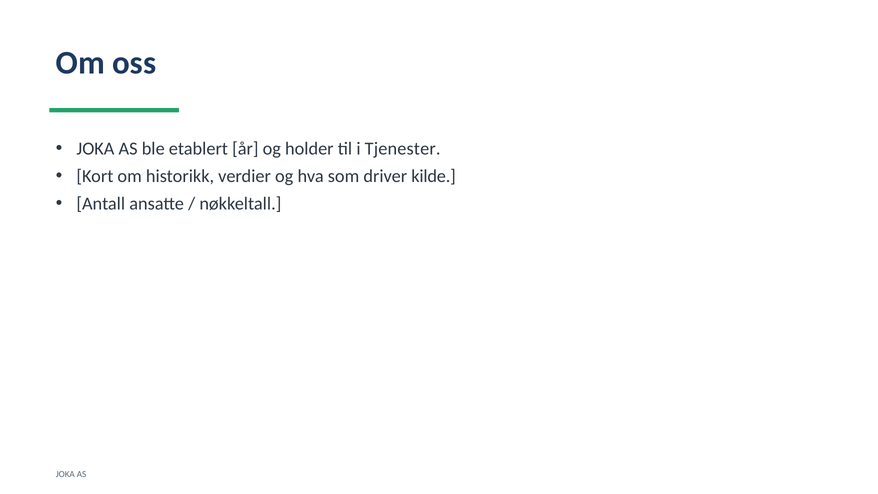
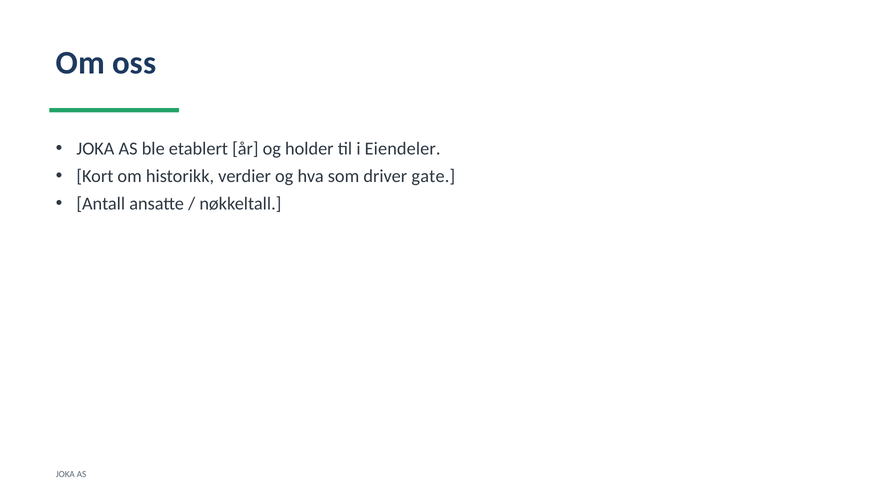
Tjenester: Tjenester -> Eiendeler (403, 149)
kilde: kilde -> gate (433, 176)
